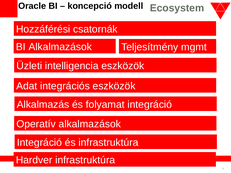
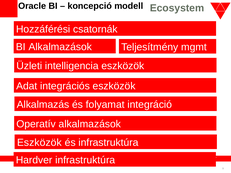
Integráció: Integráció -> Eszközök (39, 143)
